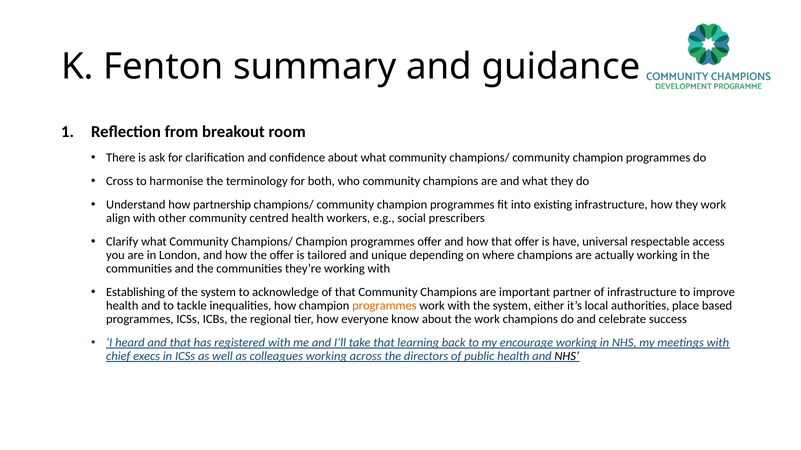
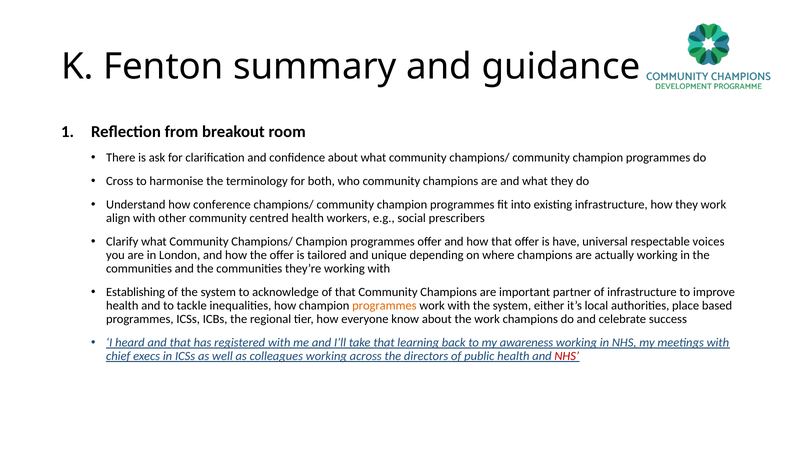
partnership: partnership -> conference (222, 205)
access: access -> voices (709, 242)
encourage: encourage -> awareness (527, 343)
NHS colour: black -> red (567, 356)
